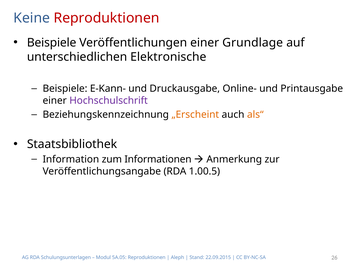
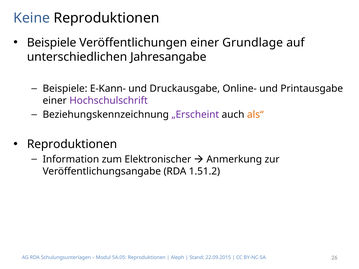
Reproduktionen colour: red -> black (107, 18)
Elektronische: Elektronische -> Jahresangabe (168, 57)
„Erscheint colour: orange -> purple (195, 115)
Staatsbibliothek: Staatsbibliothek -> Reproduktionen (72, 144)
Informationen: Informationen -> Elektronischer (158, 159)
1.00.5: 1.00.5 -> 1.51.2 (204, 171)
